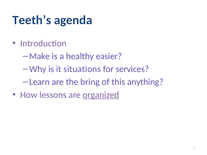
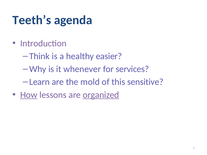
Make: Make -> Think (39, 56)
situations: situations -> whenever (82, 69)
bring: bring -> mold (90, 82)
anything: anything -> sensitive (145, 82)
How underline: none -> present (29, 95)
